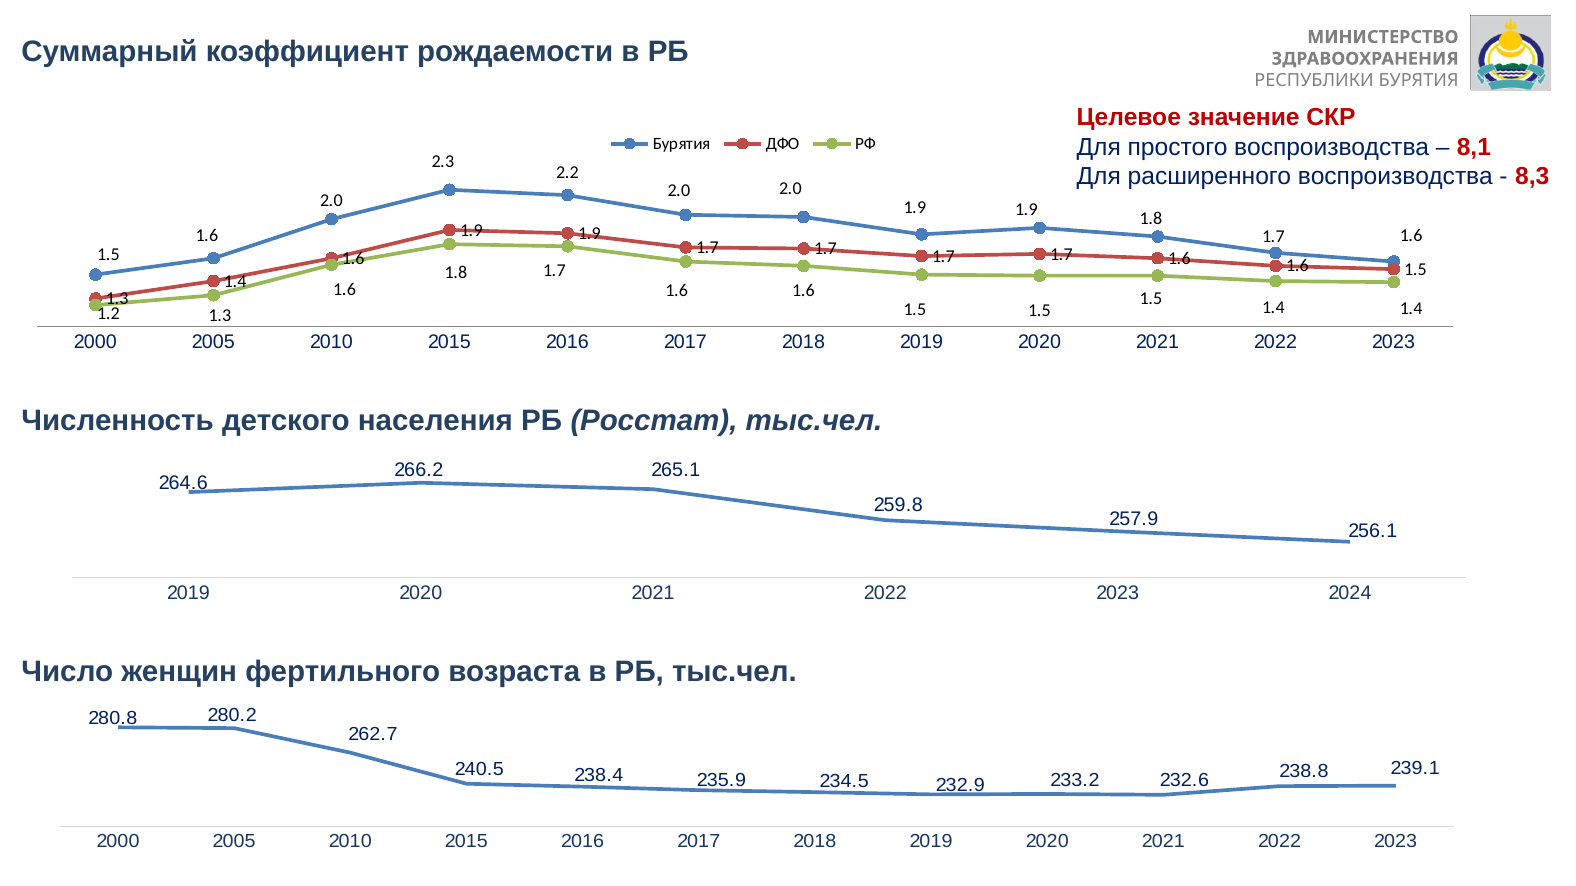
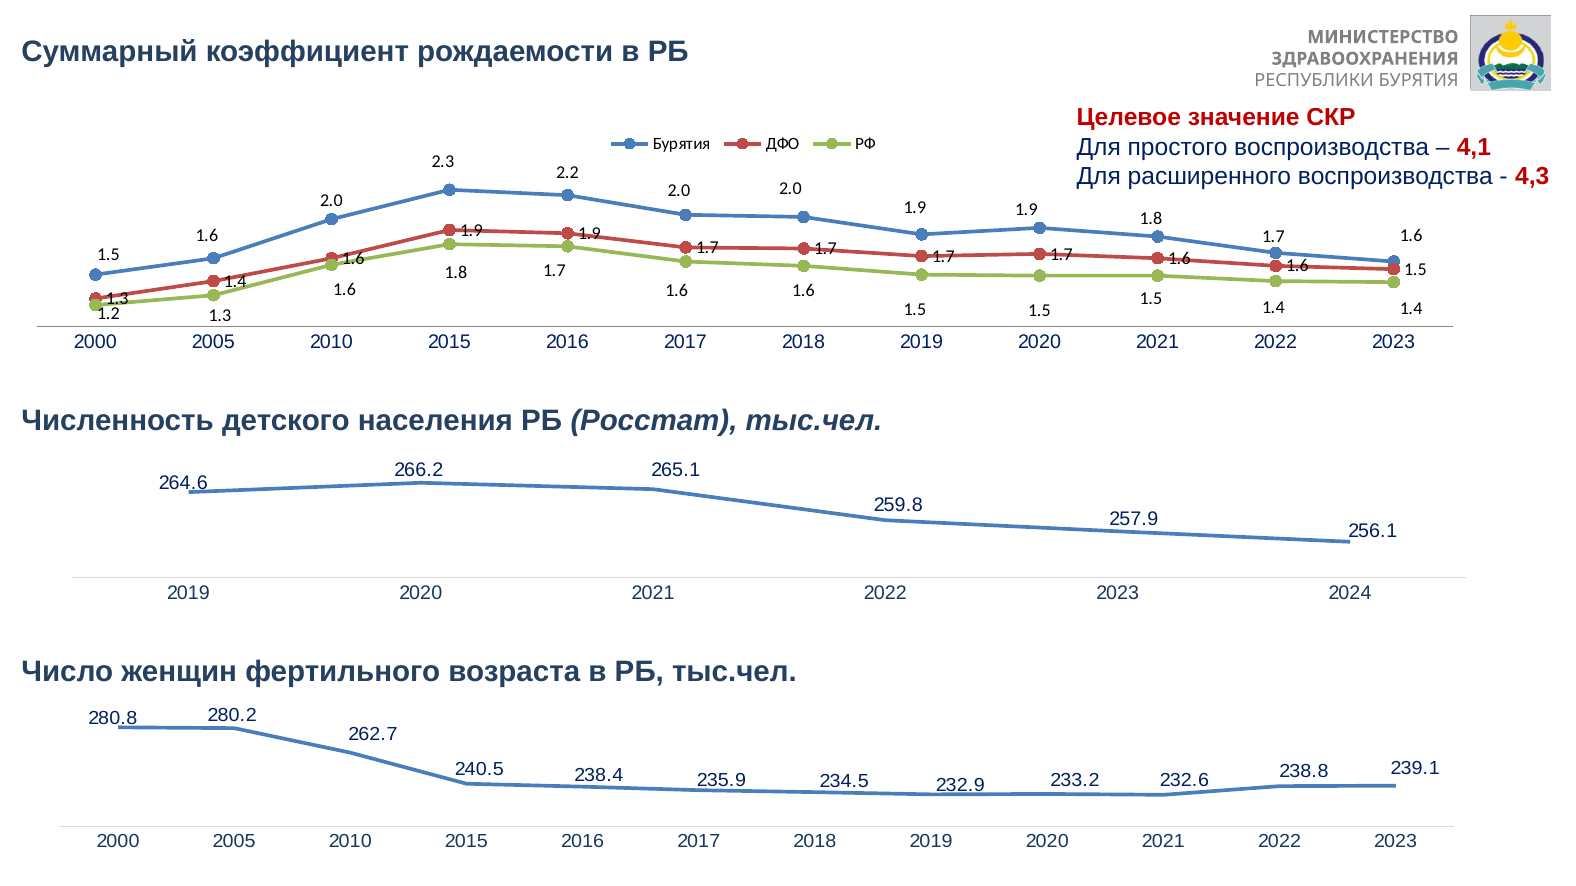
8,1: 8,1 -> 4,1 (1474, 147)
8,3: 8,3 -> 4,3 (1532, 177)
